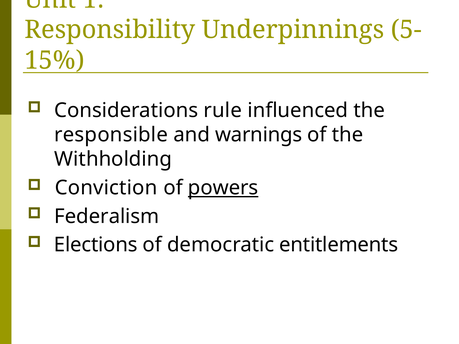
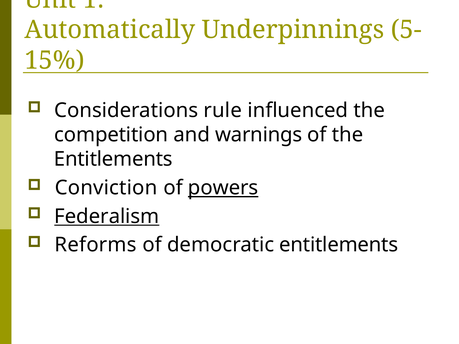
Responsibility: Responsibility -> Automatically (110, 30)
responsible: responsible -> competition (111, 135)
Withholding: Withholding -> Entitlements (113, 159)
Federalism underline: none -> present (107, 217)
Elections: Elections -> Reforms (96, 245)
